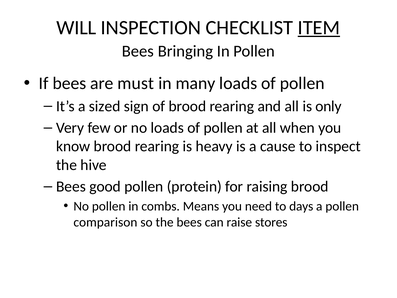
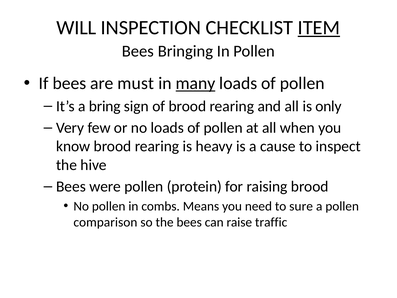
many underline: none -> present (196, 83)
sized: sized -> bring (105, 106)
good: good -> were (105, 186)
days: days -> sure (301, 206)
stores: stores -> traffic (271, 222)
